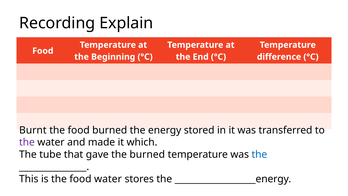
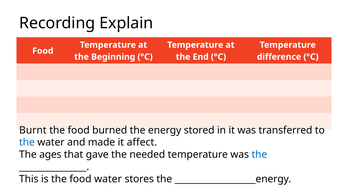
the colour: purple -> blue (27, 142)
which: which -> affect (142, 142)
tube: tube -> ages (50, 154)
the burned: burned -> needed (147, 154)
